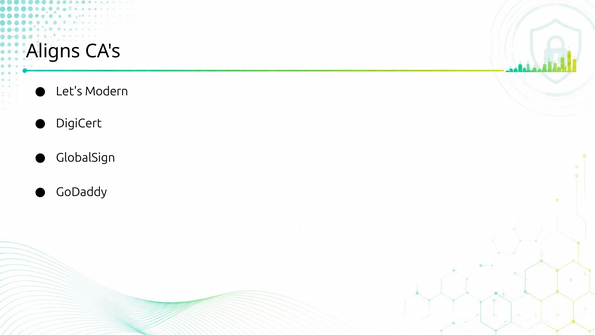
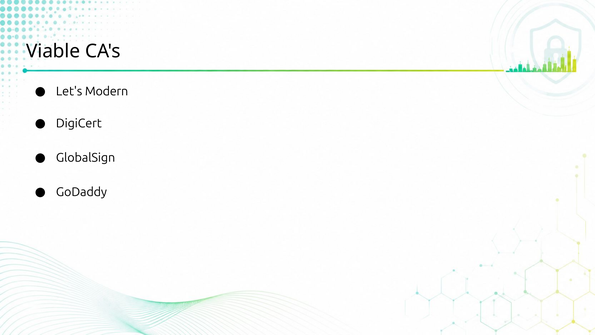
Aligns: Aligns -> Viable (53, 51)
